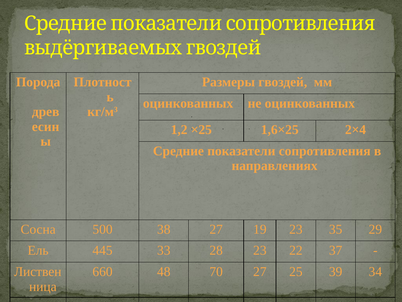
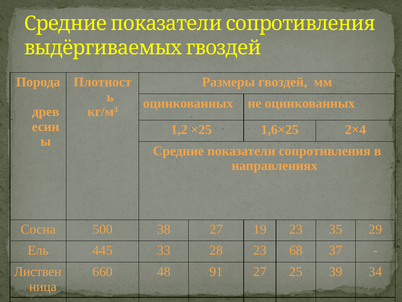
22: 22 -> 68 (296, 250)
70: 70 -> 91 (216, 271)
